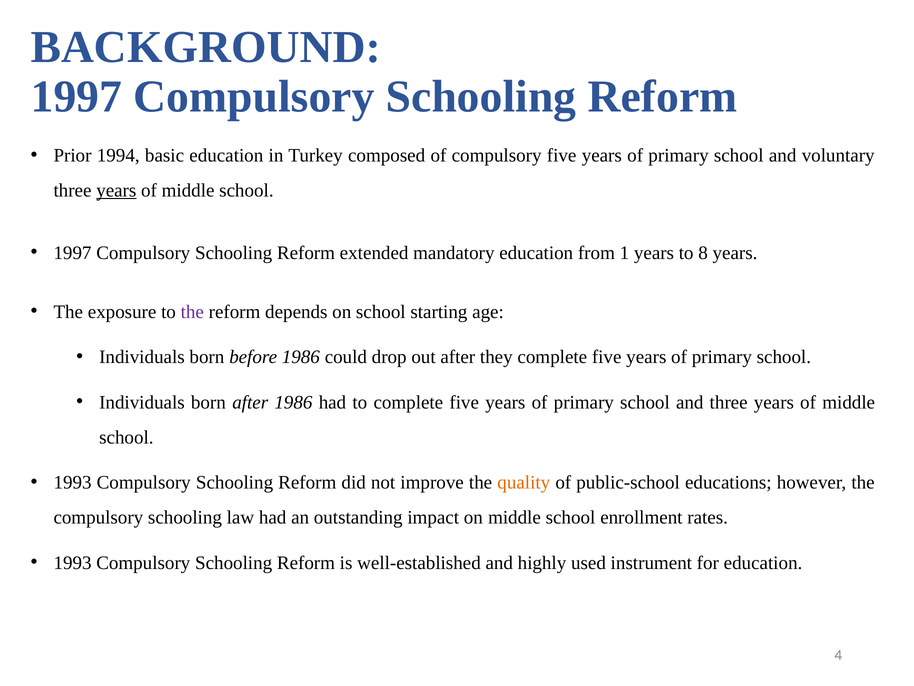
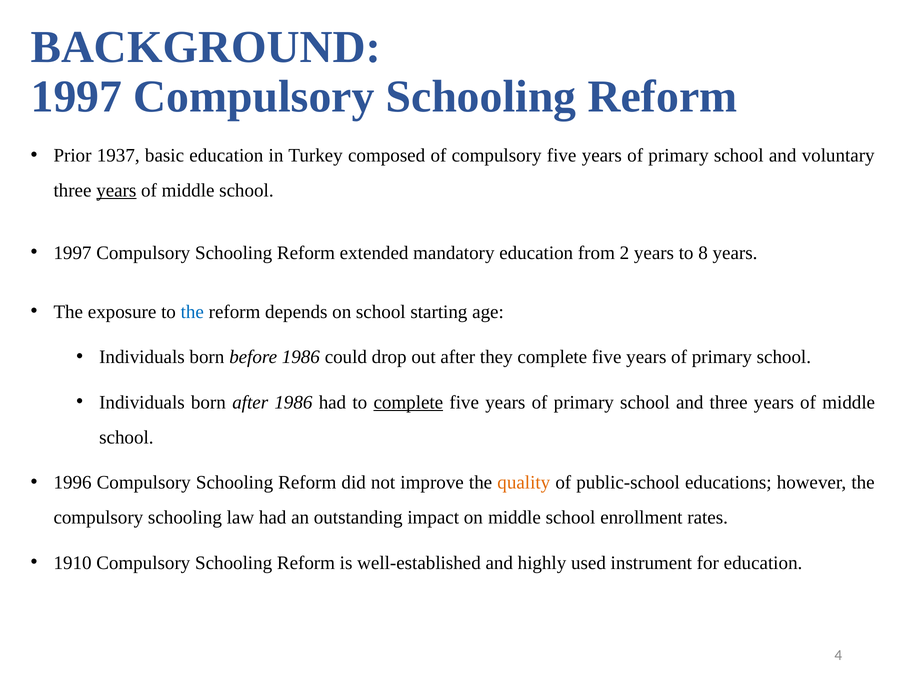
1994: 1994 -> 1937 (118, 155)
1: 1 -> 2 (624, 253)
the colour: purple -> blue (192, 312)
complete underline: none -> present (408, 402)
1993: 1993 -> 1996 (73, 482)
1993: 1993 -> 1910 (73, 562)
